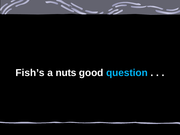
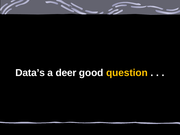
Fish’s: Fish’s -> Data’s (30, 73)
nuts: nuts -> deer (66, 73)
question colour: light blue -> yellow (127, 73)
